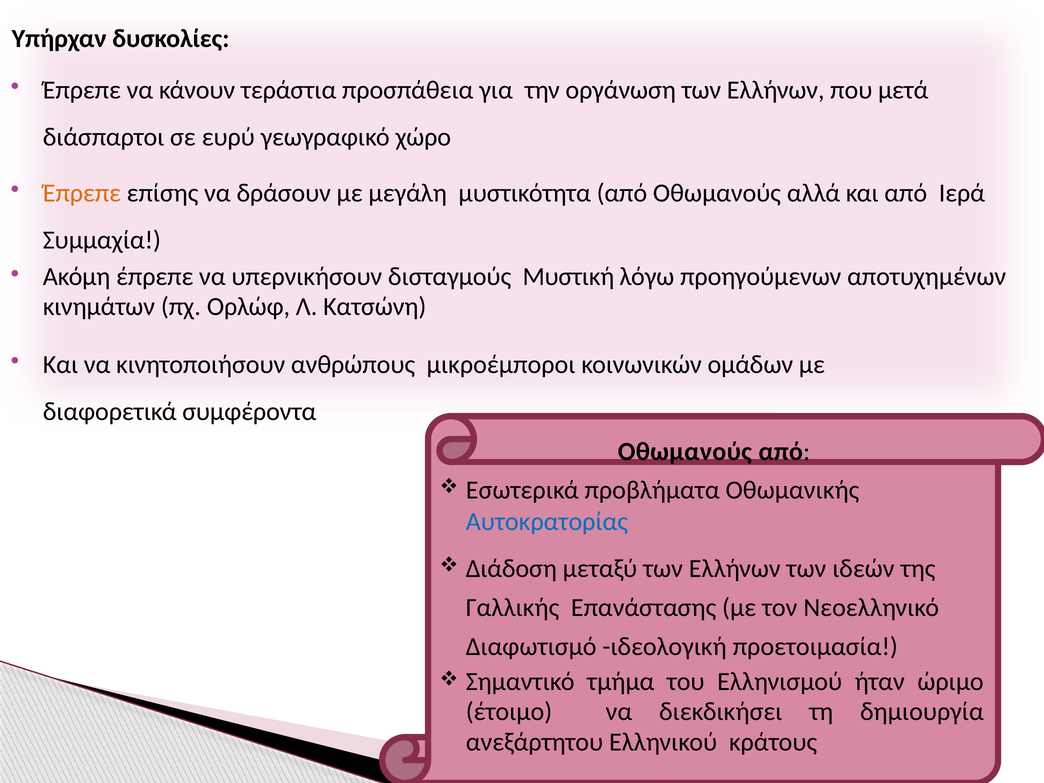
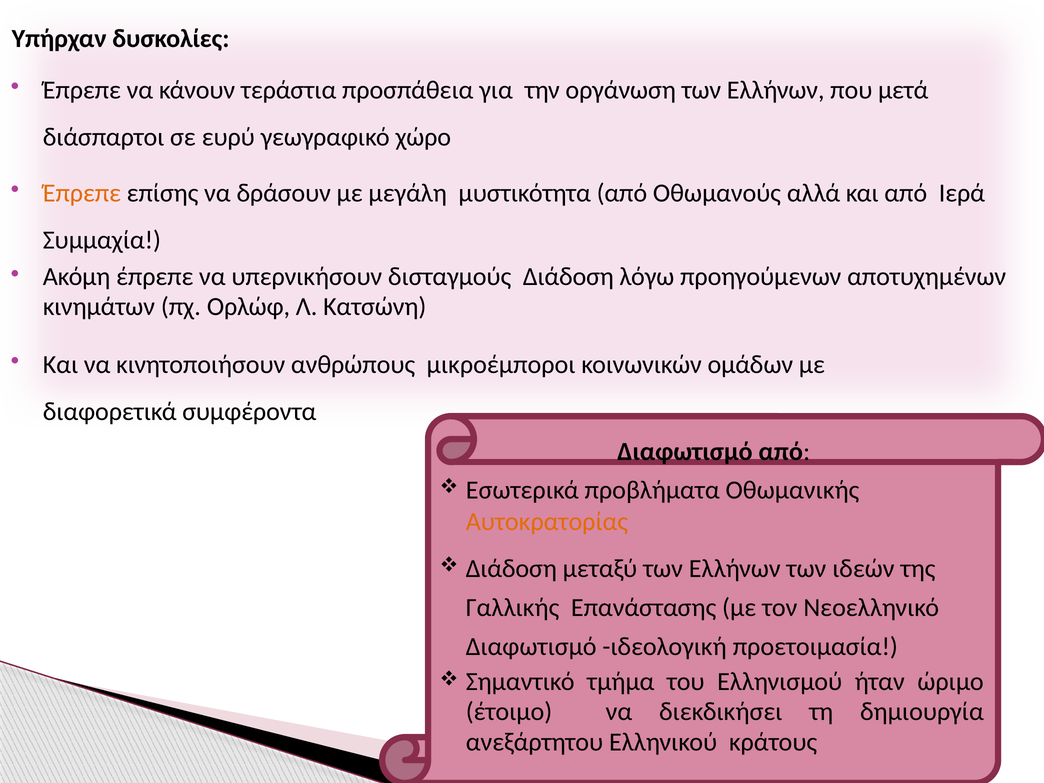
δισταγμούς Μυστική: Μυστική -> Διάδοση (568, 277)
Οθωμανούς: Οθωμανούς -> Διαφωτισμό (685, 452)
Αυτοκρατορίας colour: blue -> orange (547, 522)
